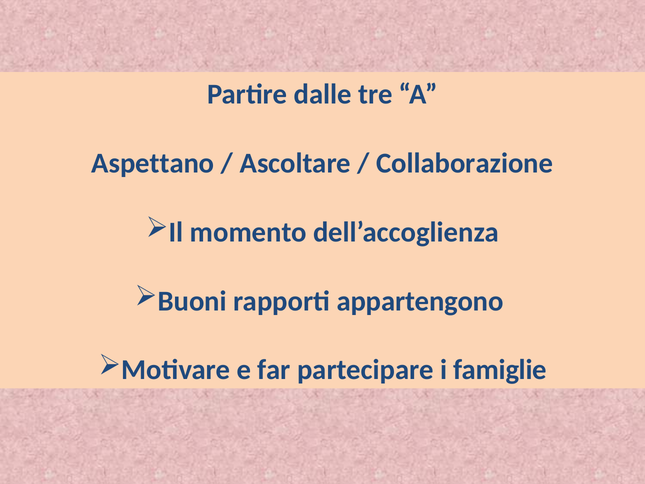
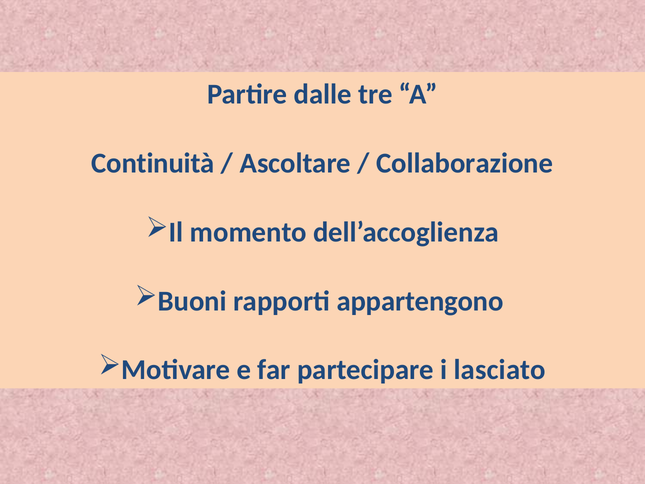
Aspettano: Aspettano -> Continuità (153, 163)
famiglie: famiglie -> lasciato (500, 370)
